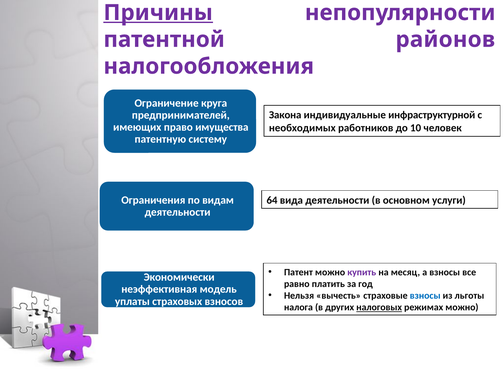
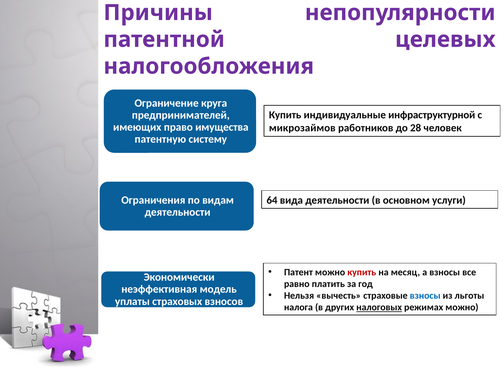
Причины underline: present -> none (158, 13)
районов: районов -> целевых (445, 40)
Закона: Закона -> Купить (285, 115)
необходимых: необходимых -> микрозаймов (302, 128)
10: 10 -> 28 (416, 128)
купить colour: purple -> red (362, 272)
